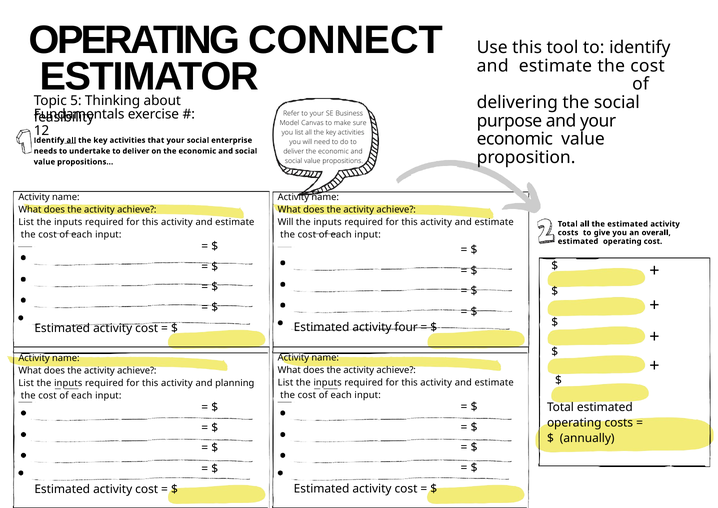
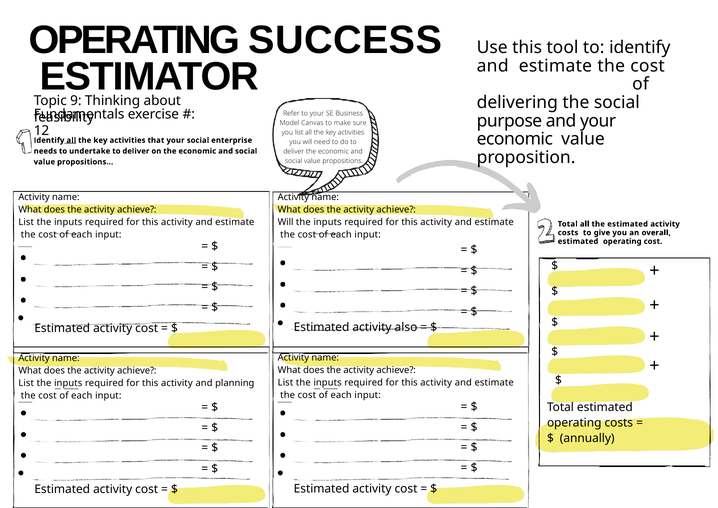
CONNECT: CONNECT -> SUCCESS (345, 40)
5: 5 -> 9 (76, 101)
four: four -> also (406, 327)
